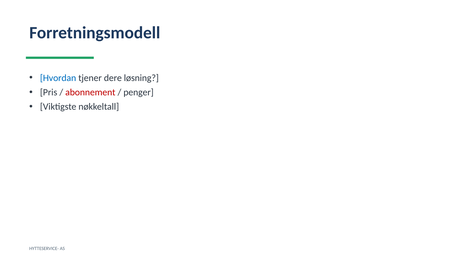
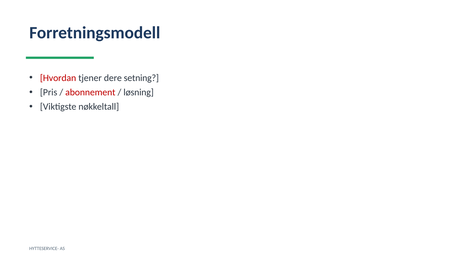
Hvordan colour: blue -> red (58, 78)
løsning: løsning -> setning (141, 78)
penger: penger -> løsning (139, 92)
